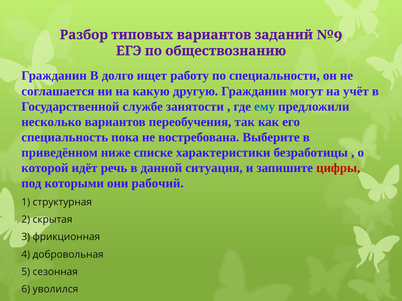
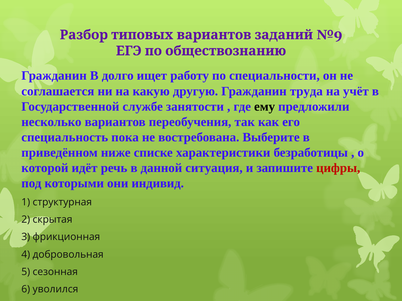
могут: могут -> труда (306, 91)
ему colour: blue -> black (265, 107)
рабочий: рабочий -> индивид (158, 184)
